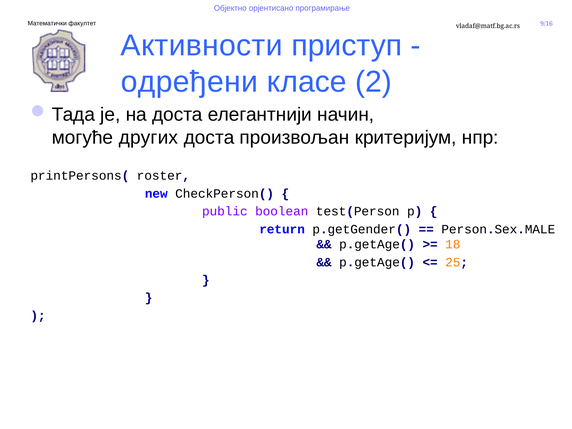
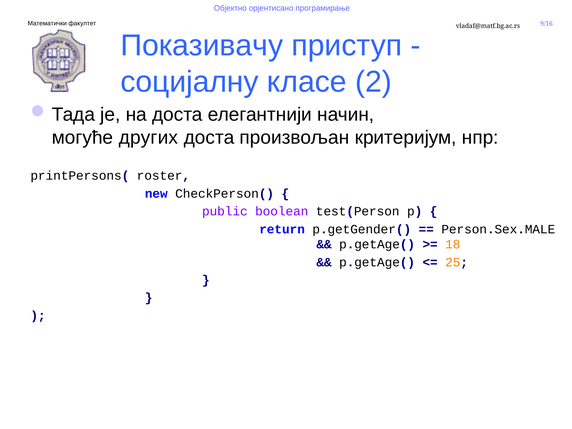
Активности: Активности -> Показивачу (202, 45)
одређени: одређени -> социјалну (190, 82)
